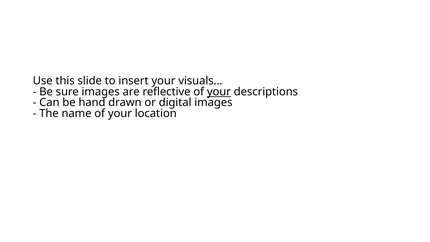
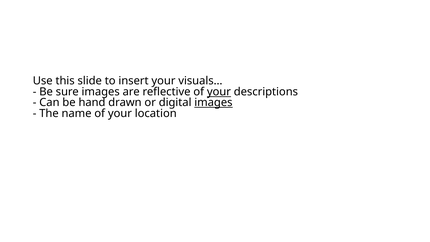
images underline: none -> present (213, 103)
